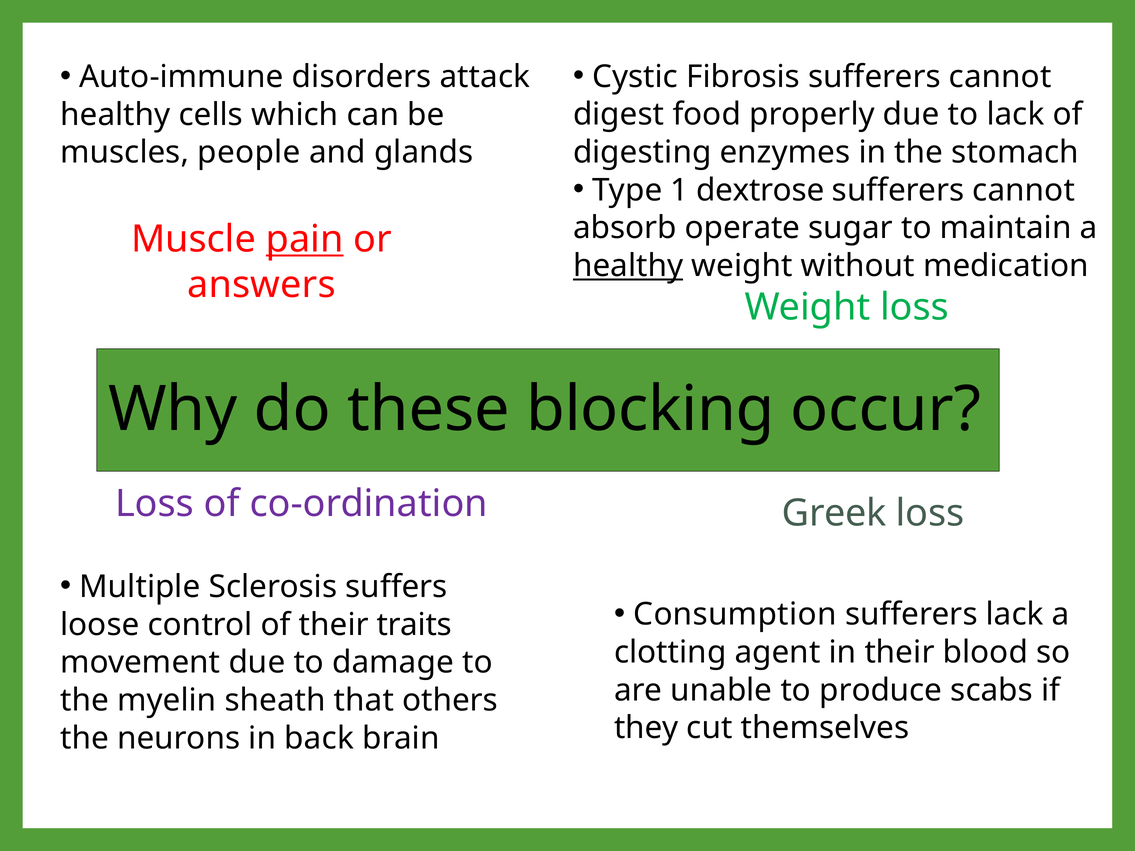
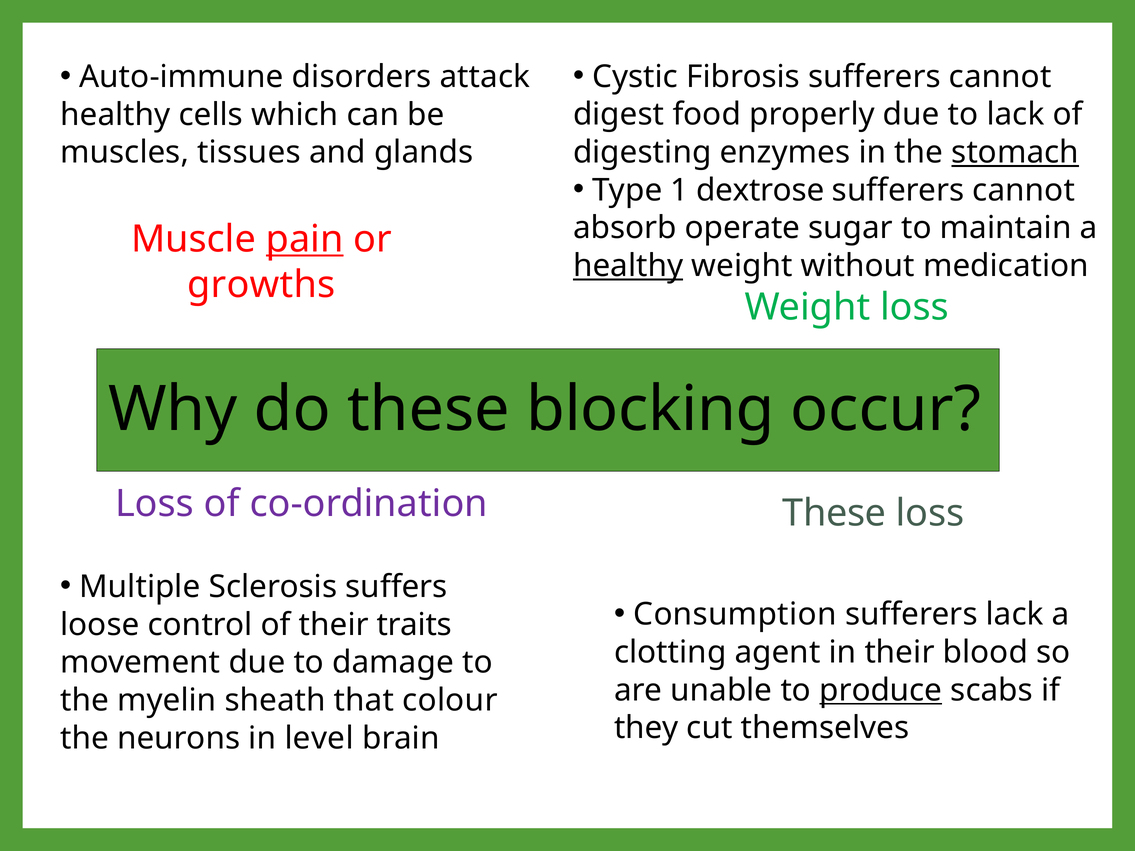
stomach underline: none -> present (1015, 152)
people: people -> tissues (249, 153)
answers: answers -> growths (261, 285)
Greek: Greek -> These (834, 513)
produce underline: none -> present (881, 690)
others: others -> colour (450, 701)
back: back -> level (319, 738)
